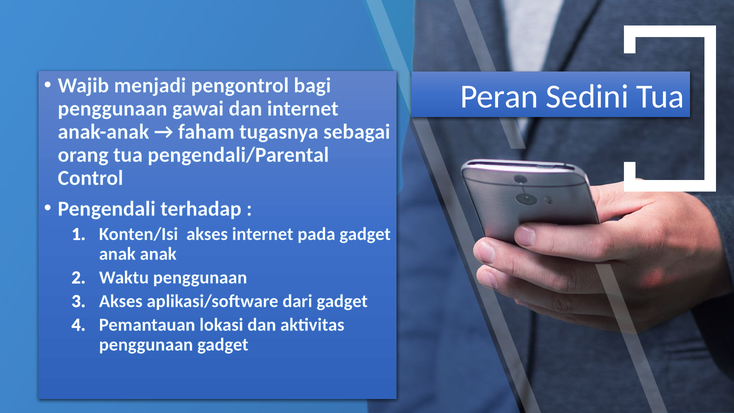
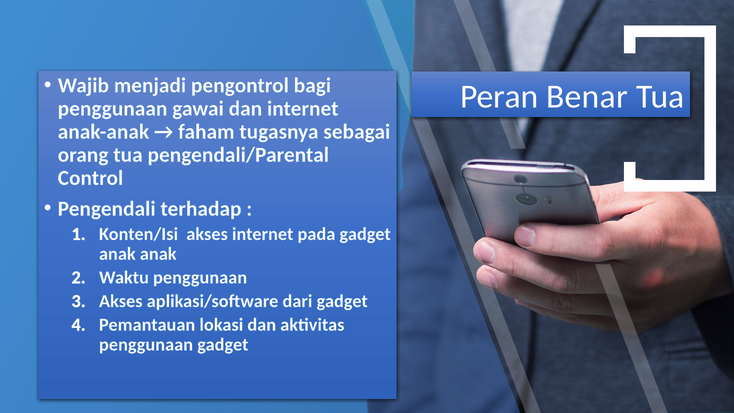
Sedini: Sedini -> Benar (587, 97)
